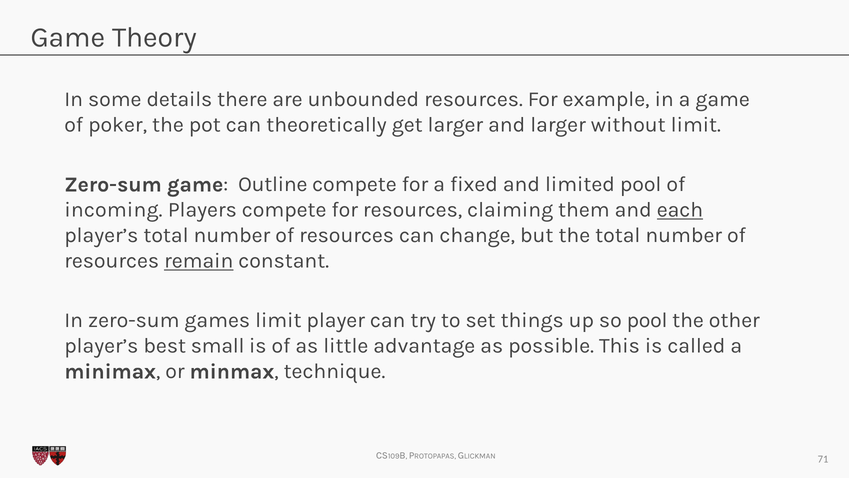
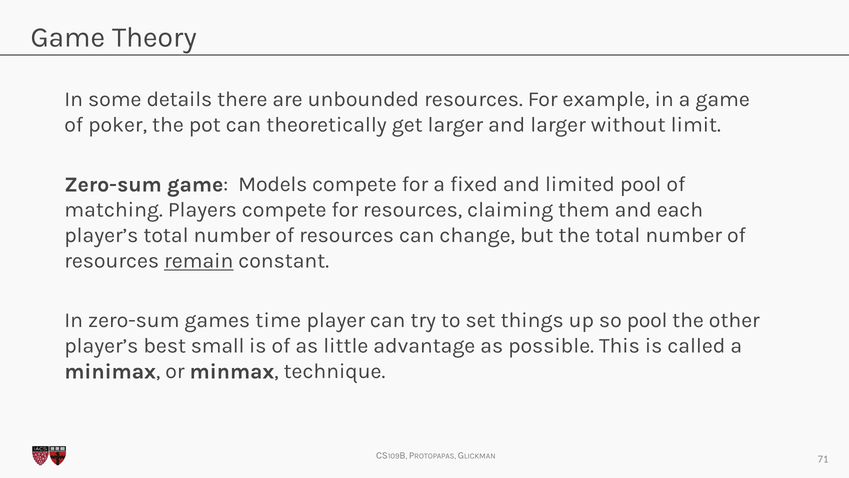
Outline: Outline -> Models (273, 184)
incoming: incoming -> matching (114, 210)
each underline: present -> none (680, 210)
games limit: limit -> time (278, 320)
